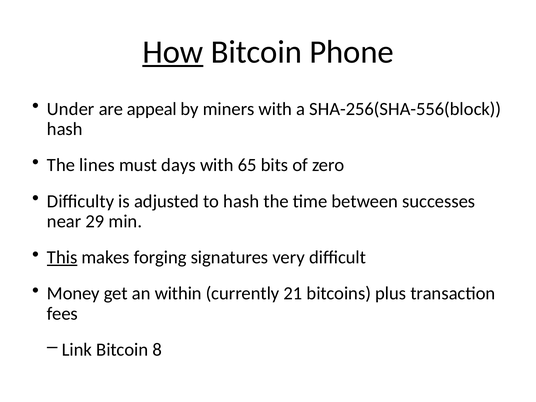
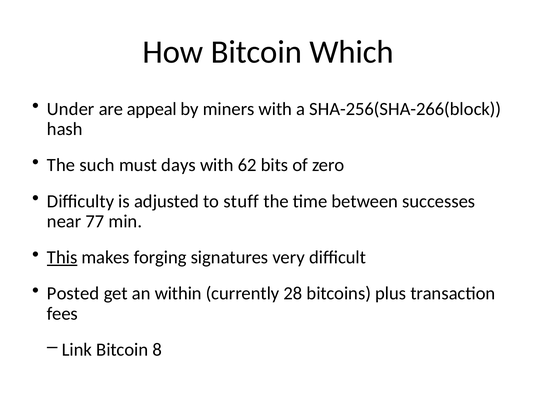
How underline: present -> none (173, 52)
Phone: Phone -> Which (352, 52)
SHA-256(SHA-556(block: SHA-256(SHA-556(block -> SHA-256(SHA-266(block (405, 109)
lines: lines -> such (97, 165)
65: 65 -> 62 (247, 165)
to hash: hash -> stuff (241, 201)
29: 29 -> 77 (95, 221)
Money: Money -> Posted (73, 293)
21: 21 -> 28 (293, 293)
